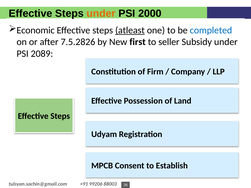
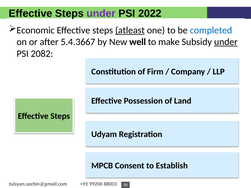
under colour: orange -> purple (101, 13)
2000: 2000 -> 2022 (150, 13)
7.5.2826: 7.5.2826 -> 5.4.3667 (78, 42)
first: first -> well (138, 42)
seller: seller -> make (169, 42)
under underline: none -> present (226, 42)
2089: 2089 -> 2082 (42, 54)
